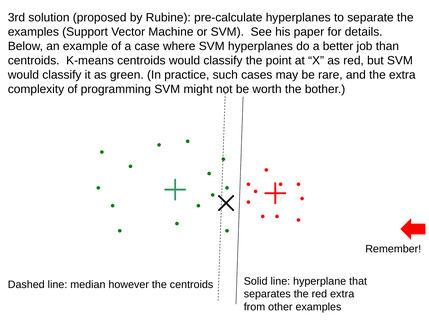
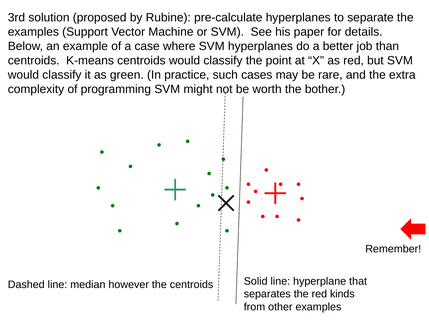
red extra: extra -> kinds (342, 294)
